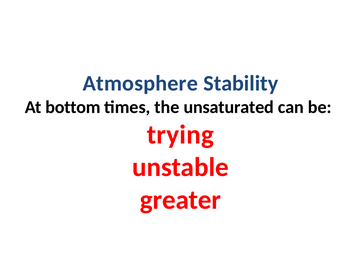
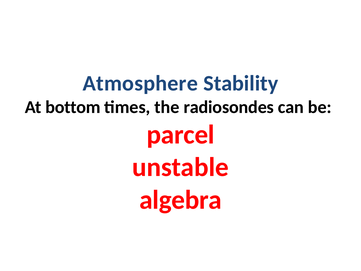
unsaturated: unsaturated -> radiosondes (229, 107)
trying: trying -> parcel (181, 135)
greater: greater -> algebra (181, 200)
